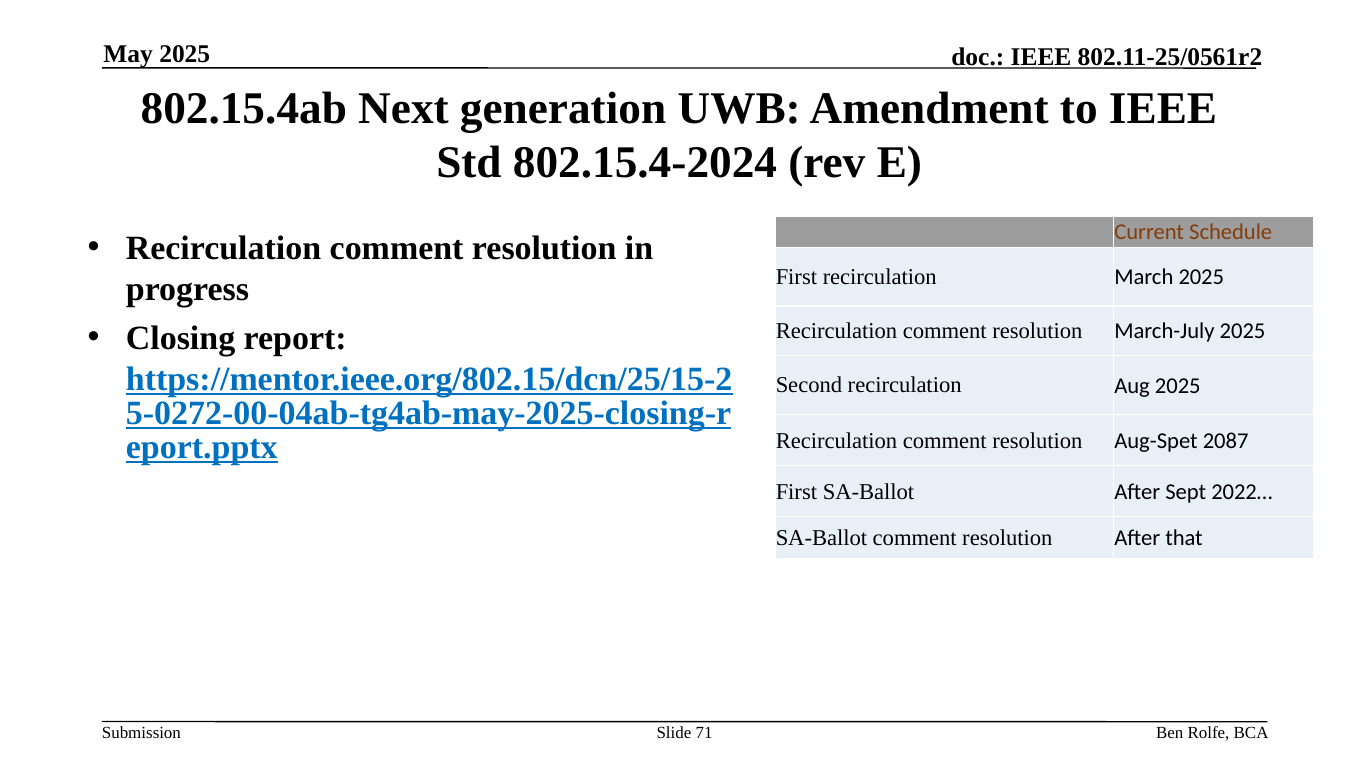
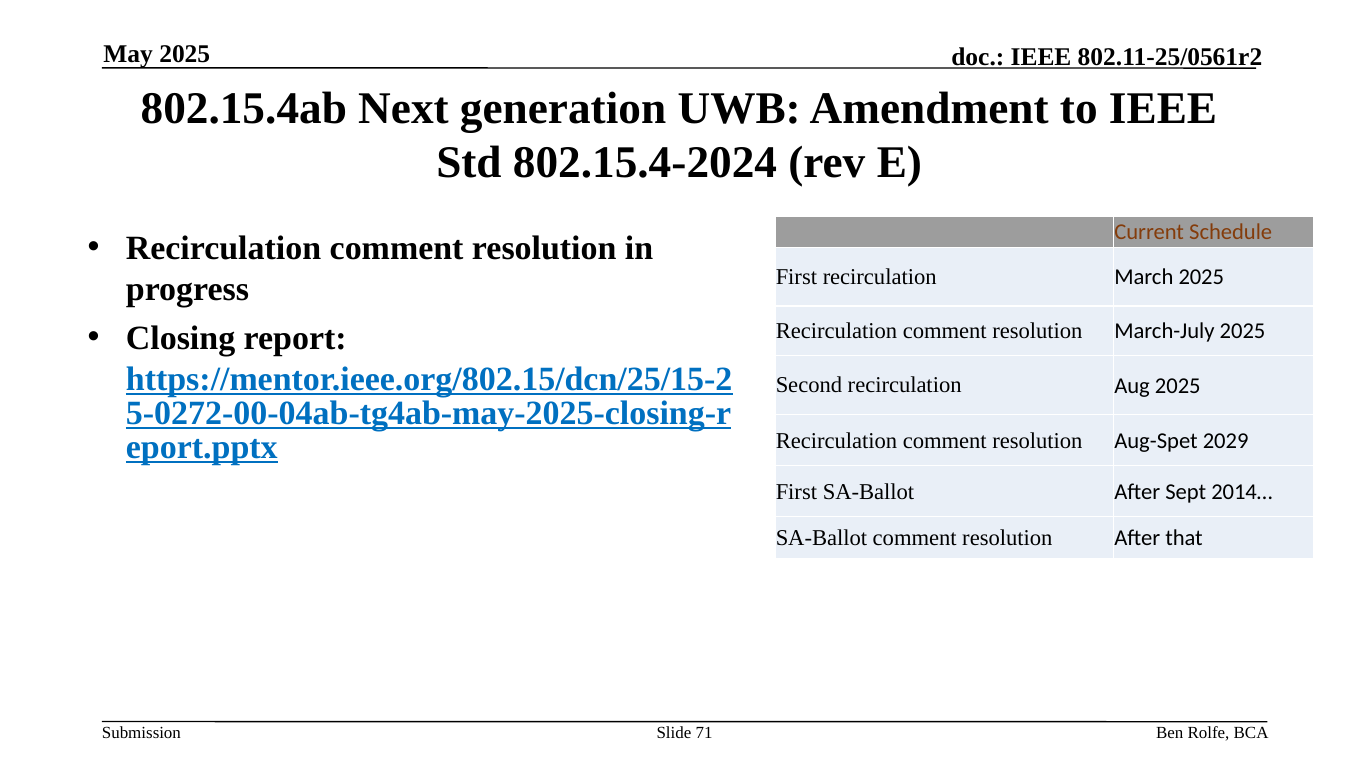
2087: 2087 -> 2029 (1226, 441)
2022…: 2022… -> 2014… (1242, 492)
